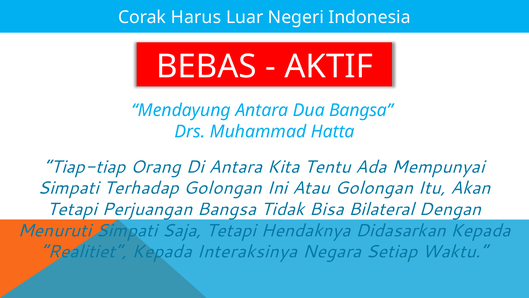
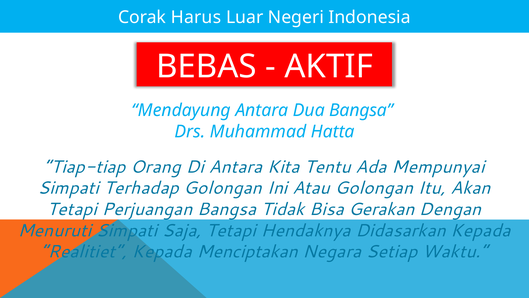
Bilateral: Bilateral -> Gerakan (381, 209)
Interaksinya: Interaksinya -> Menciptakan (247, 251)
